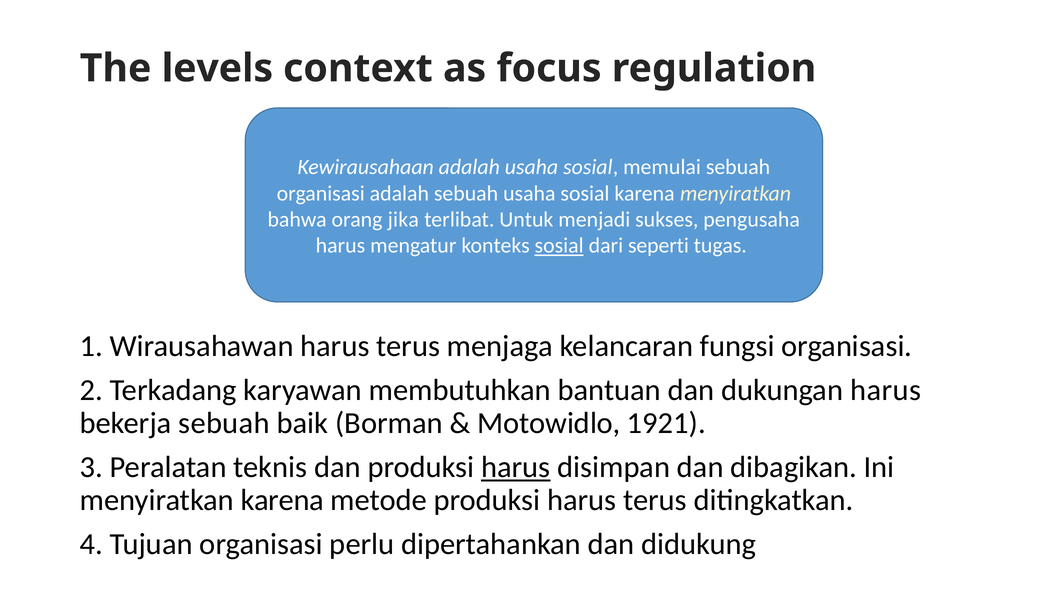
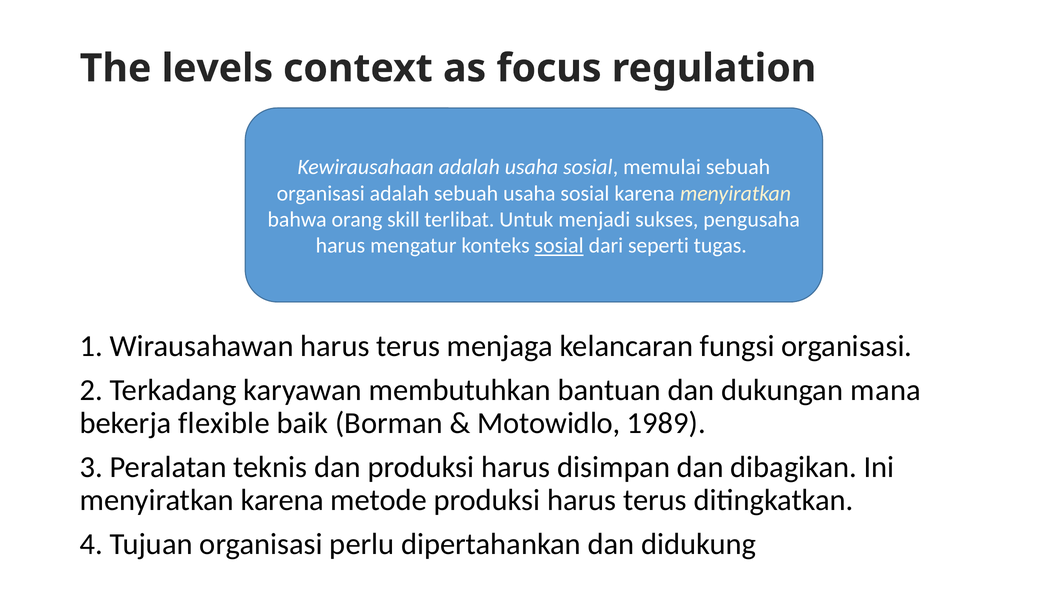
jika: jika -> skill (404, 220)
dukungan harus: harus -> mana (886, 390)
bekerja sebuah: sebuah -> flexible (224, 423)
1921: 1921 -> 1989 (666, 423)
harus underline: present -> none (516, 467)
